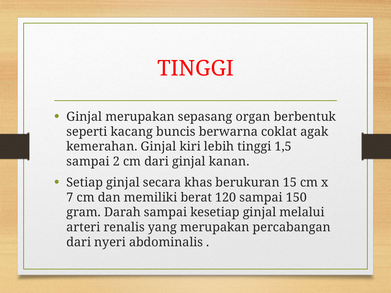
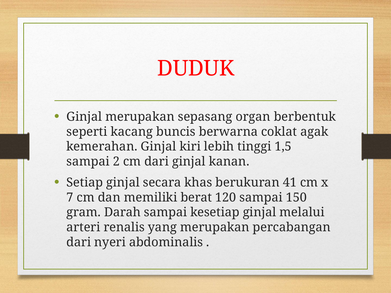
TINGGI: TINGGI -> DUDUK (196, 69)
15: 15 -> 41 (290, 183)
